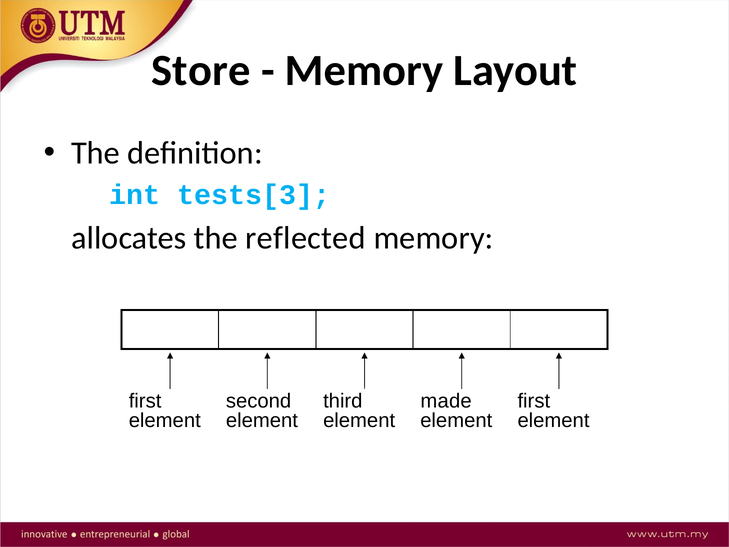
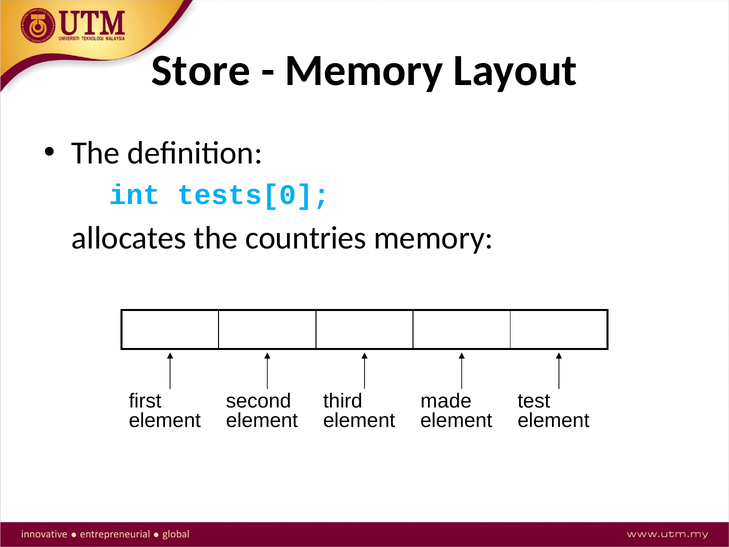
tests[3: tests[3 -> tests[0 (254, 195)
reflected: reflected -> countries (306, 238)
first: first -> test (534, 401)
